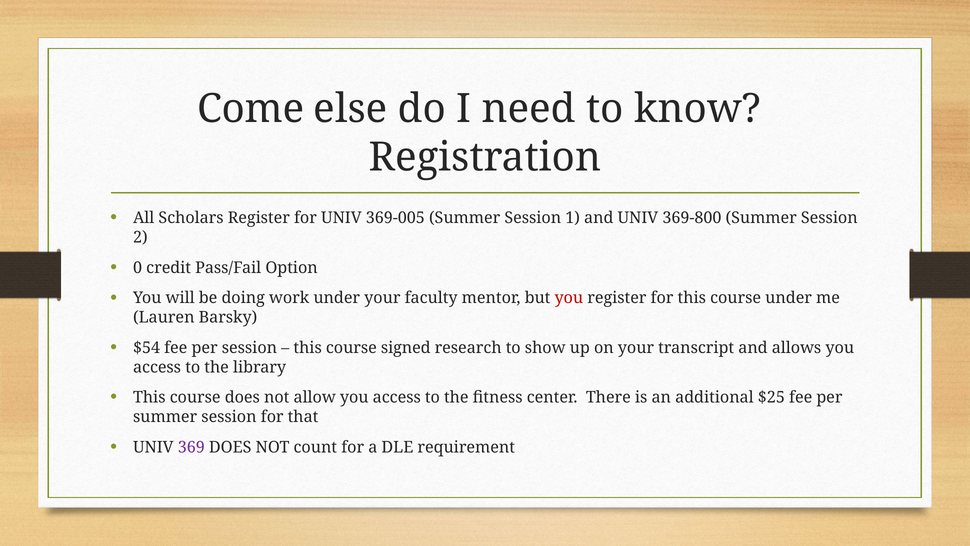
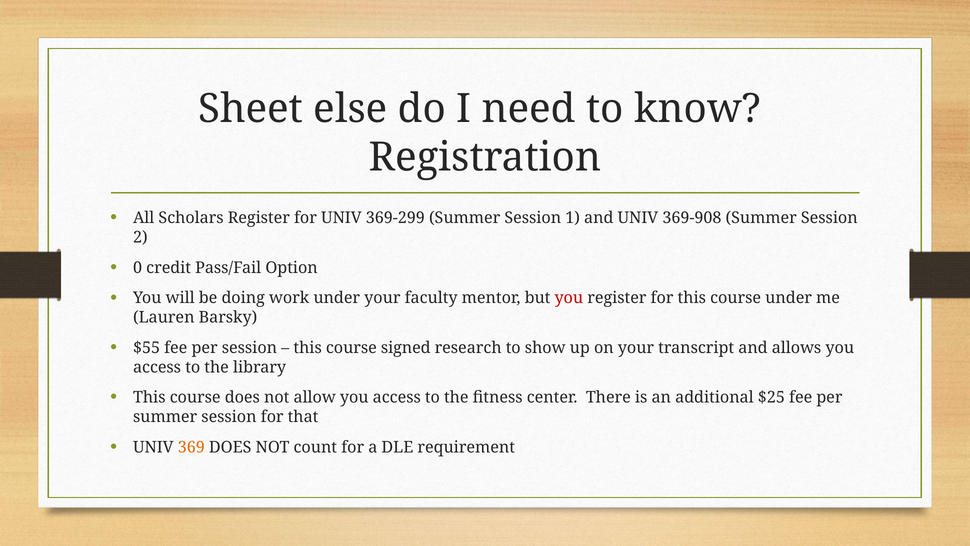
Come: Come -> Sheet (251, 109)
369-005: 369-005 -> 369-299 (395, 218)
369-800: 369-800 -> 369-908 (692, 218)
$54: $54 -> $55 (147, 348)
369 colour: purple -> orange (191, 447)
